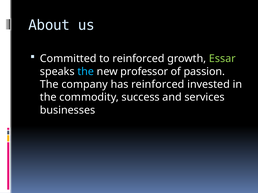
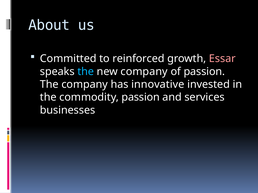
Essar colour: light green -> pink (222, 59)
new professor: professor -> company (144, 72)
has reinforced: reinforced -> innovative (158, 85)
commodity success: success -> passion (141, 97)
